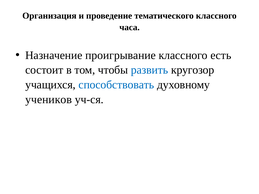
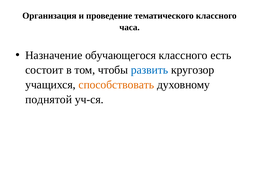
проигрывание: проигрывание -> обучающегося (121, 55)
способствовать colour: blue -> orange (116, 85)
учеников: учеников -> поднятой (49, 100)
